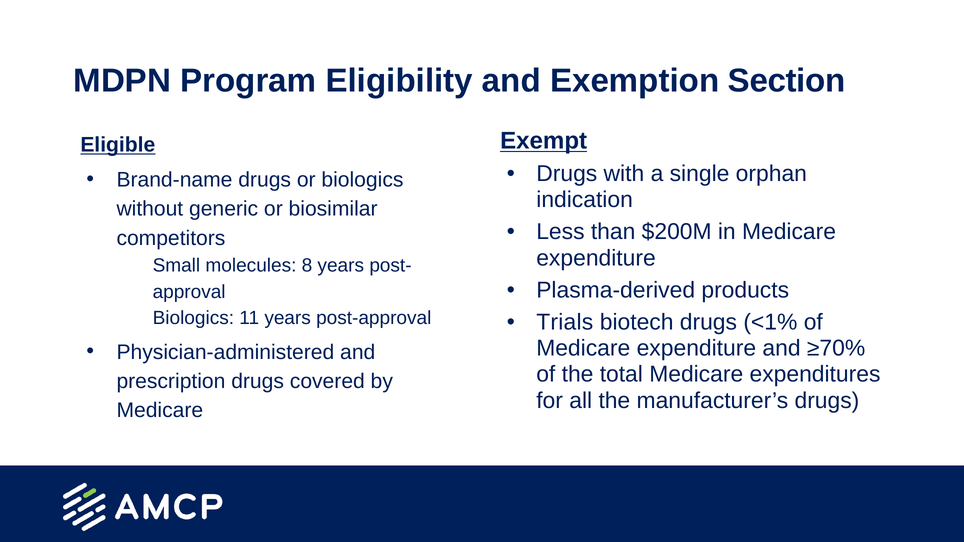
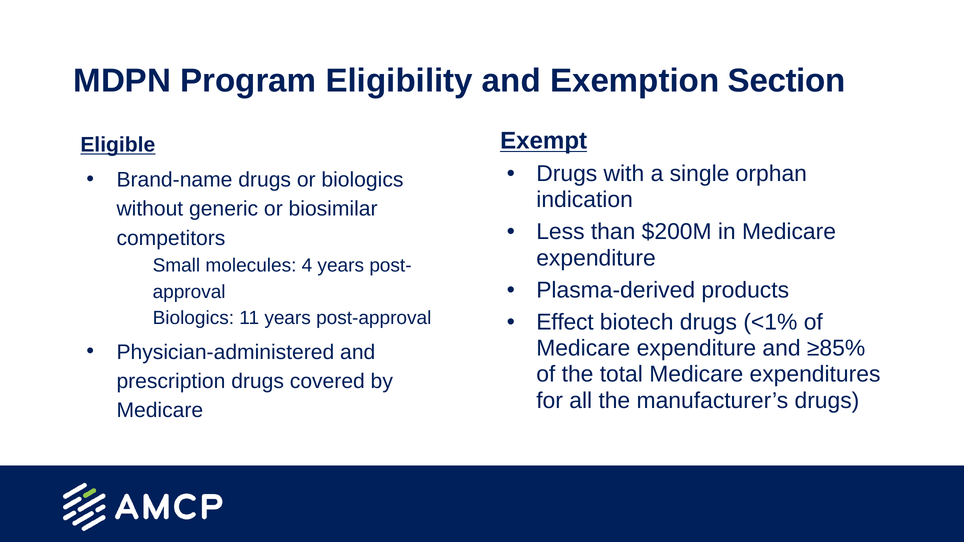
8: 8 -> 4 (307, 266)
Trials: Trials -> Effect (565, 322)
≥70%: ≥70% -> ≥85% (836, 349)
